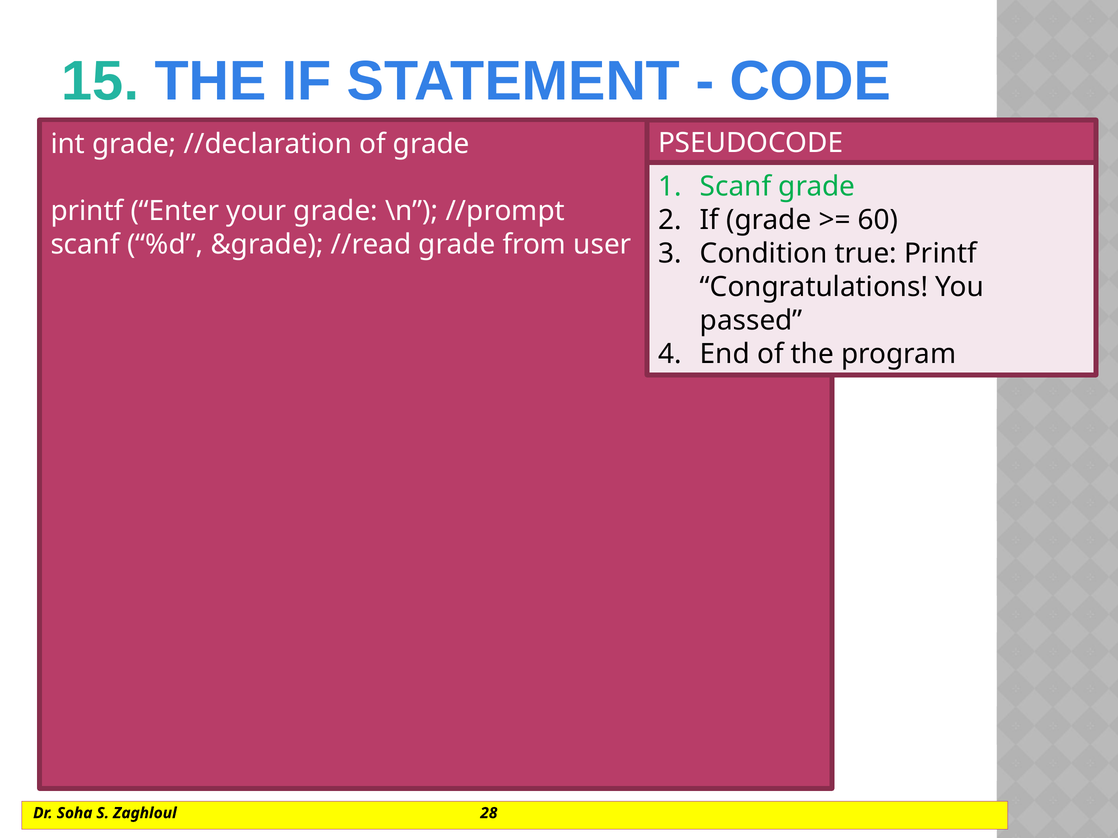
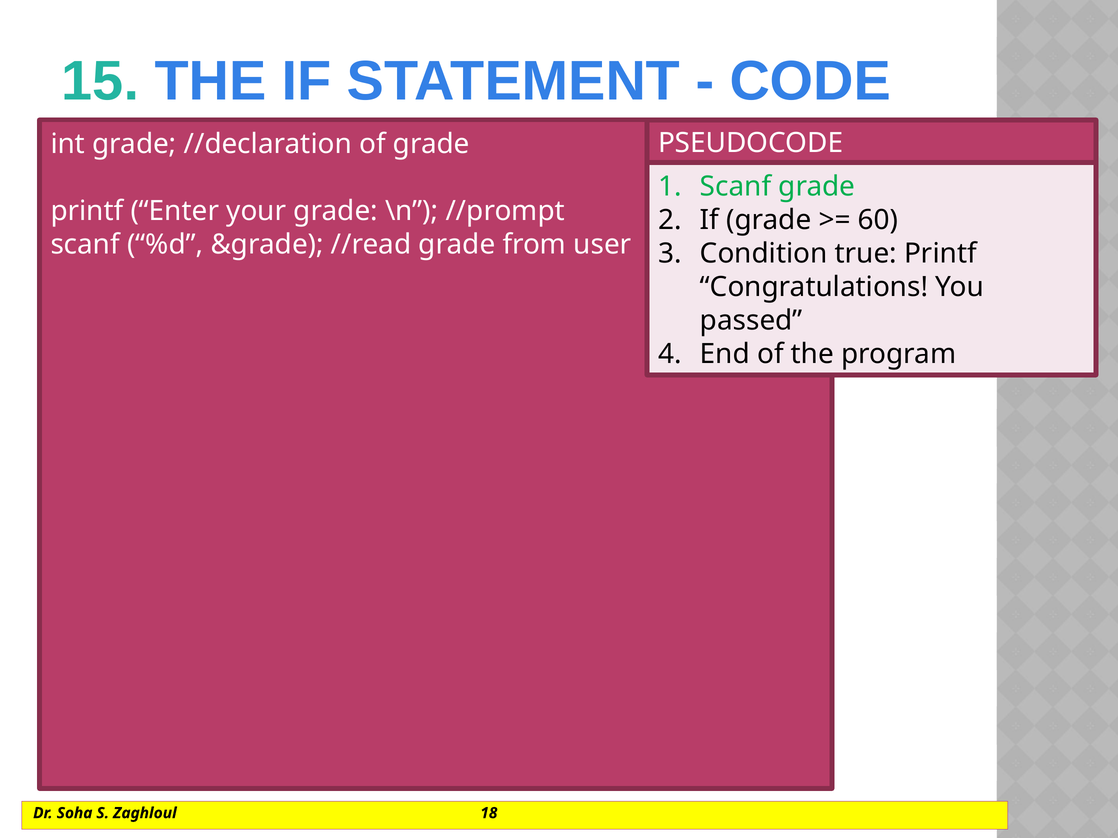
28: 28 -> 18 (489, 814)
